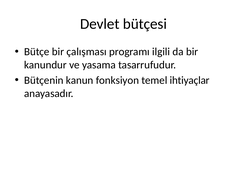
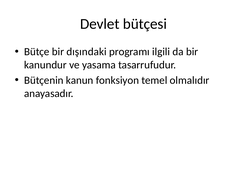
çalışması: çalışması -> dışındaki (87, 52)
ihtiyaçlar: ihtiyaçlar -> olmalıdır (190, 80)
